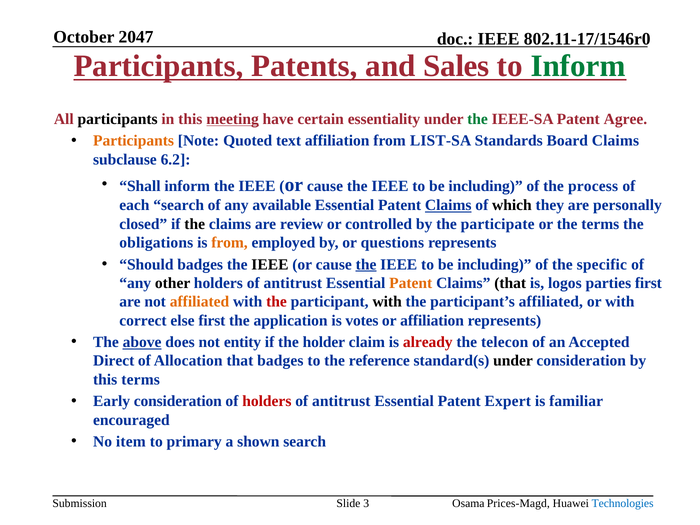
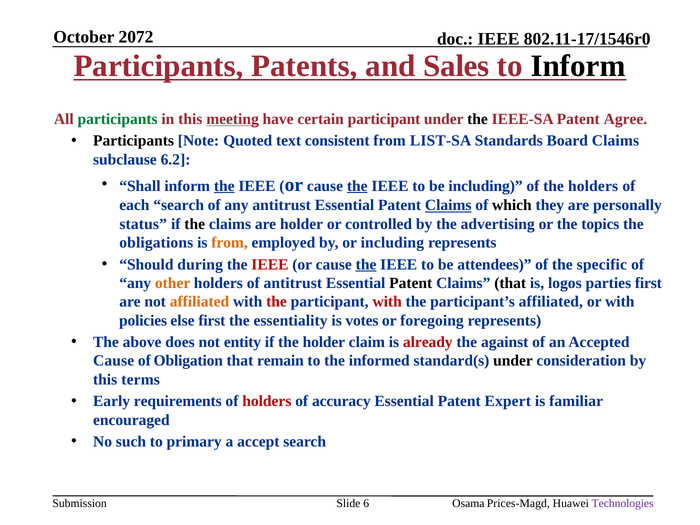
2047: 2047 -> 2072 (136, 37)
Inform colour: green -> black (578, 66)
participants colour: black -> green (118, 119)
certain essentiality: essentiality -> participant (384, 119)
the colour: green -> black (478, 119)
Participants colour: orange -> black (134, 141)
text affiliation: affiliation -> consistent (337, 141)
the underline: none -> present (224, 186)
the underline: none -> present (357, 186)
the process: process -> holders (593, 186)
any available: available -> antitrust (282, 205)
closed: closed -> status (143, 224)
are review: review -> holder (302, 224)
participate: participate -> advertising (498, 224)
the terms: terms -> topics (600, 224)
or questions: questions -> including (392, 243)
Should badges: badges -> during (200, 264)
IEEE colour: black -> red (270, 264)
including: including -> attendees (494, 264)
other colour: black -> orange (173, 283)
Patent colour: orange -> black (411, 283)
with colour: black -> red (387, 302)
correct: correct -> policies (143, 320)
application: application -> essentiality (291, 320)
or affiliation: affiliation -> foregoing (432, 320)
above underline: present -> none (142, 342)
telecon: telecon -> against (505, 342)
Direct: Direct -> Cause (114, 361)
Allocation: Allocation -> Obligation (188, 361)
that badges: badges -> remain (280, 361)
reference: reference -> informed (379, 361)
Early consideration: consideration -> requirements (178, 401)
antitrust: antitrust -> accuracy (341, 401)
item: item -> such (131, 442)
shown: shown -> accept (258, 442)
3: 3 -> 6 (366, 504)
Technologies colour: blue -> purple (623, 504)
